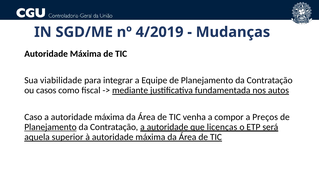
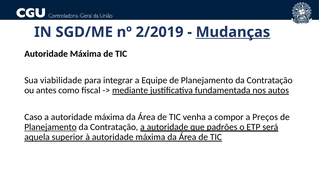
4/2019: 4/2019 -> 2/2019 (160, 32)
Mudanças underline: none -> present (233, 32)
casos: casos -> antes (46, 91)
licenças: licenças -> padrões (222, 127)
